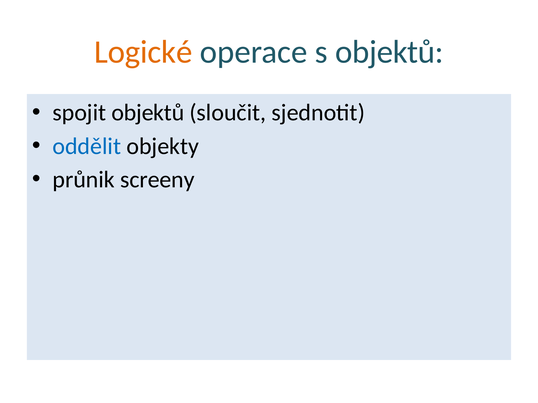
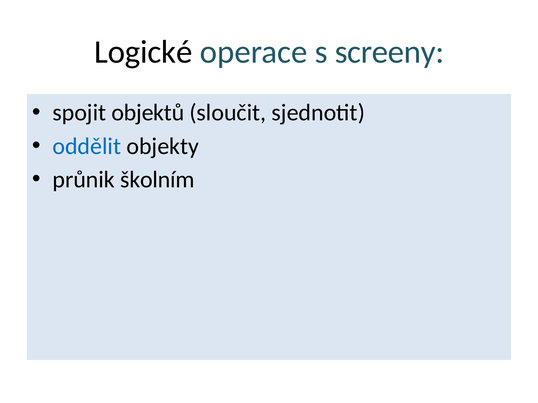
Logické colour: orange -> black (143, 52)
s objektů: objektů -> screeny (389, 52)
screeny: screeny -> školním (157, 180)
